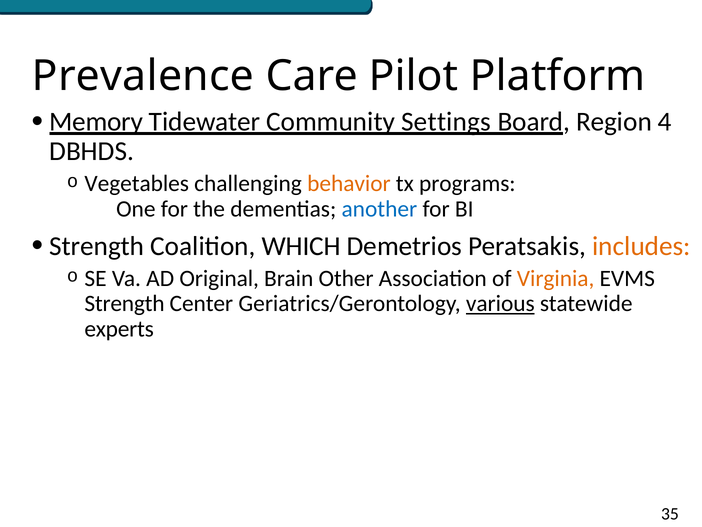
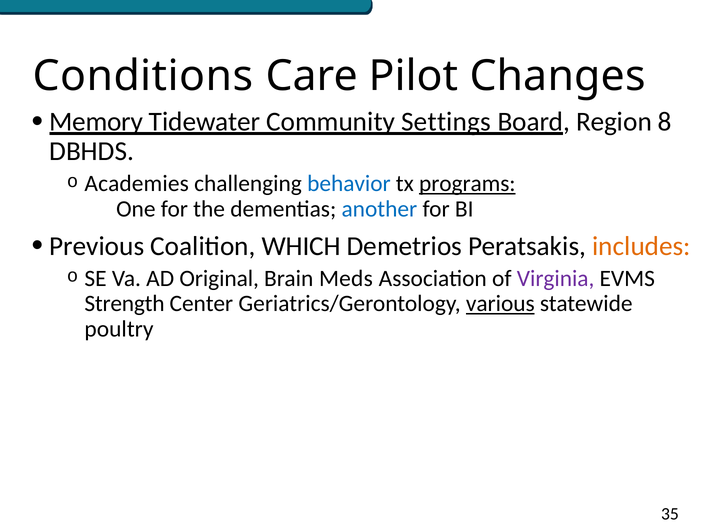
Prevalence: Prevalence -> Conditions (143, 76)
Platform: Platform -> Changes (558, 76)
4: 4 -> 8 (665, 122)
Vegetables: Vegetables -> Academies (137, 183)
behavior colour: orange -> blue (349, 183)
programs underline: none -> present (467, 183)
Strength: Strength -> Previous (97, 246)
Other: Other -> Meds (346, 278)
Virginia colour: orange -> purple (556, 278)
experts: experts -> poultry (119, 329)
